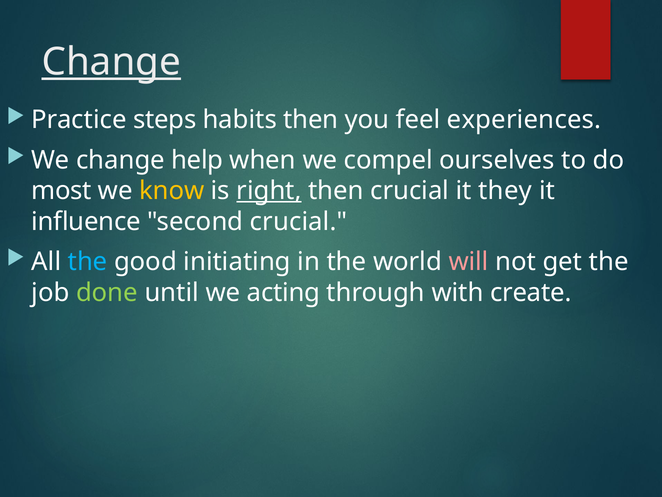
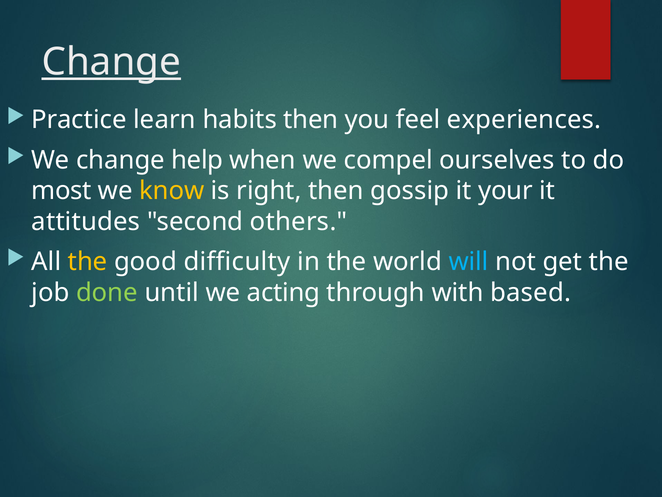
steps: steps -> learn (165, 120)
right underline: present -> none (269, 191)
then crucial: crucial -> gossip (410, 191)
they: they -> your (506, 191)
influence: influence -> attitudes (86, 222)
second crucial: crucial -> others (299, 222)
the colour: light blue -> yellow (88, 262)
initiating: initiating -> difficulty (237, 262)
will colour: pink -> light blue (469, 262)
create: create -> based (531, 292)
